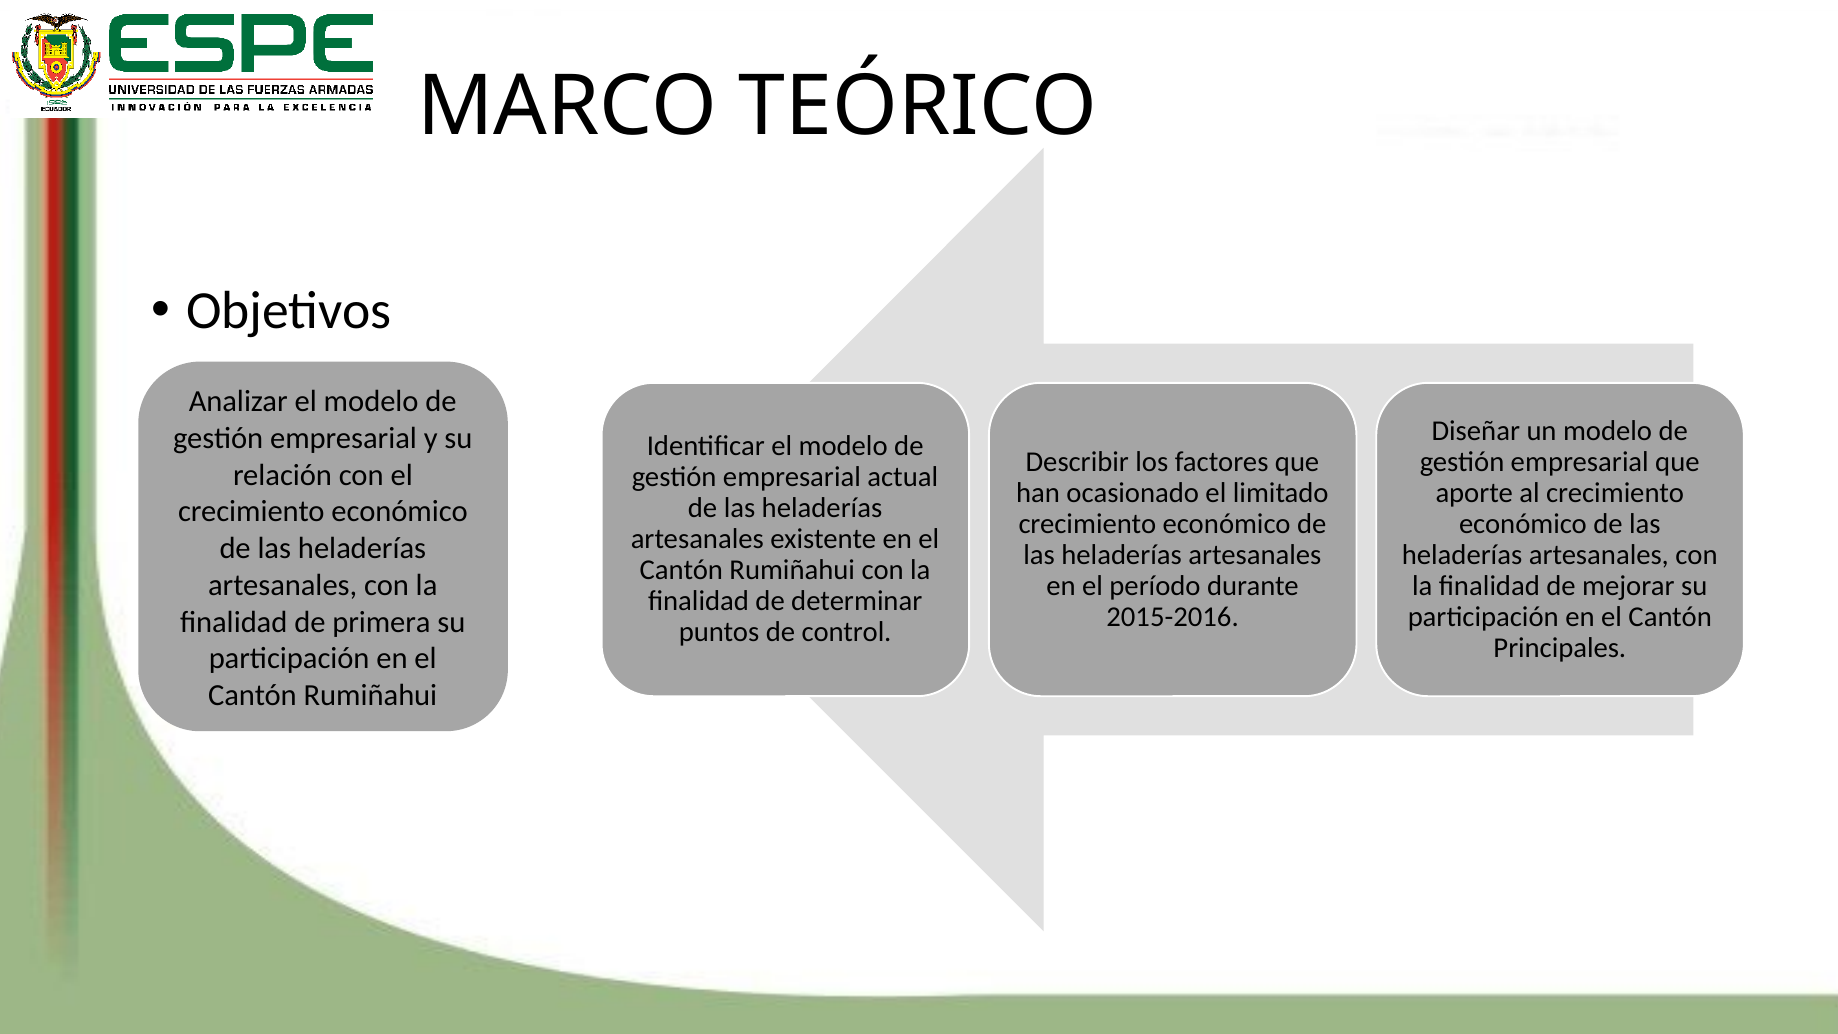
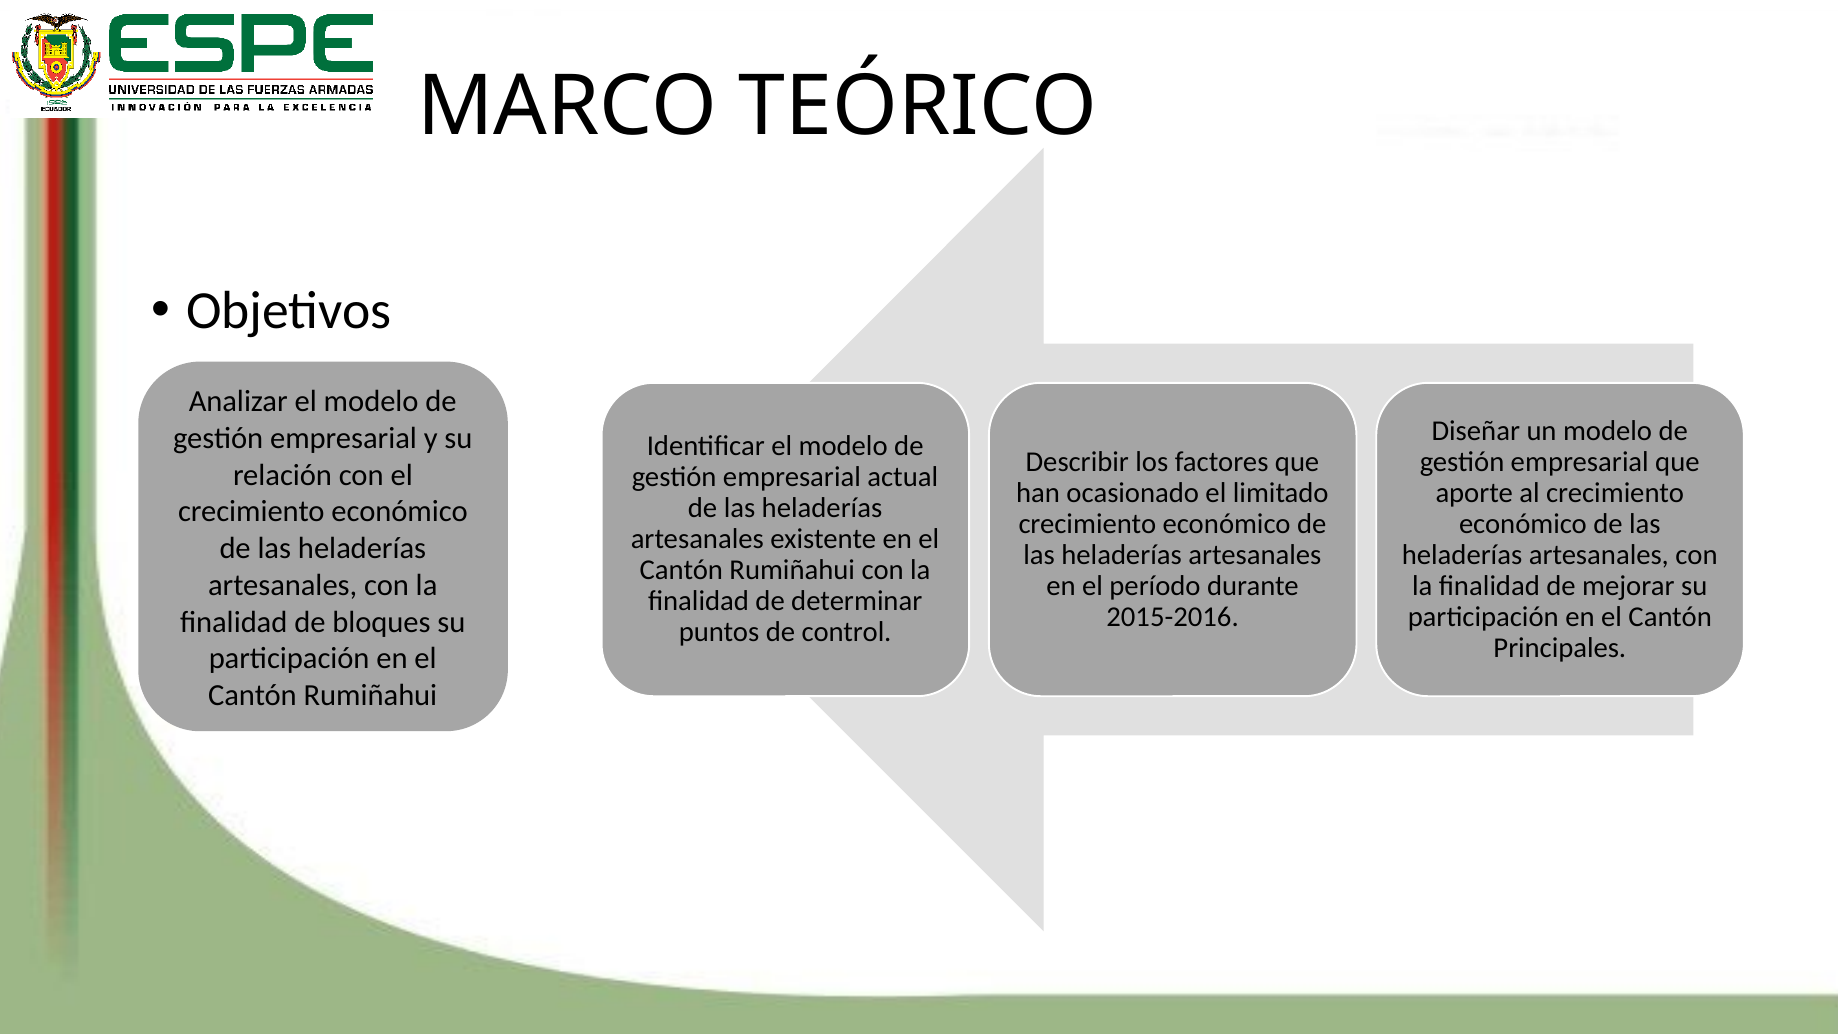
primera: primera -> bloques (381, 622)
